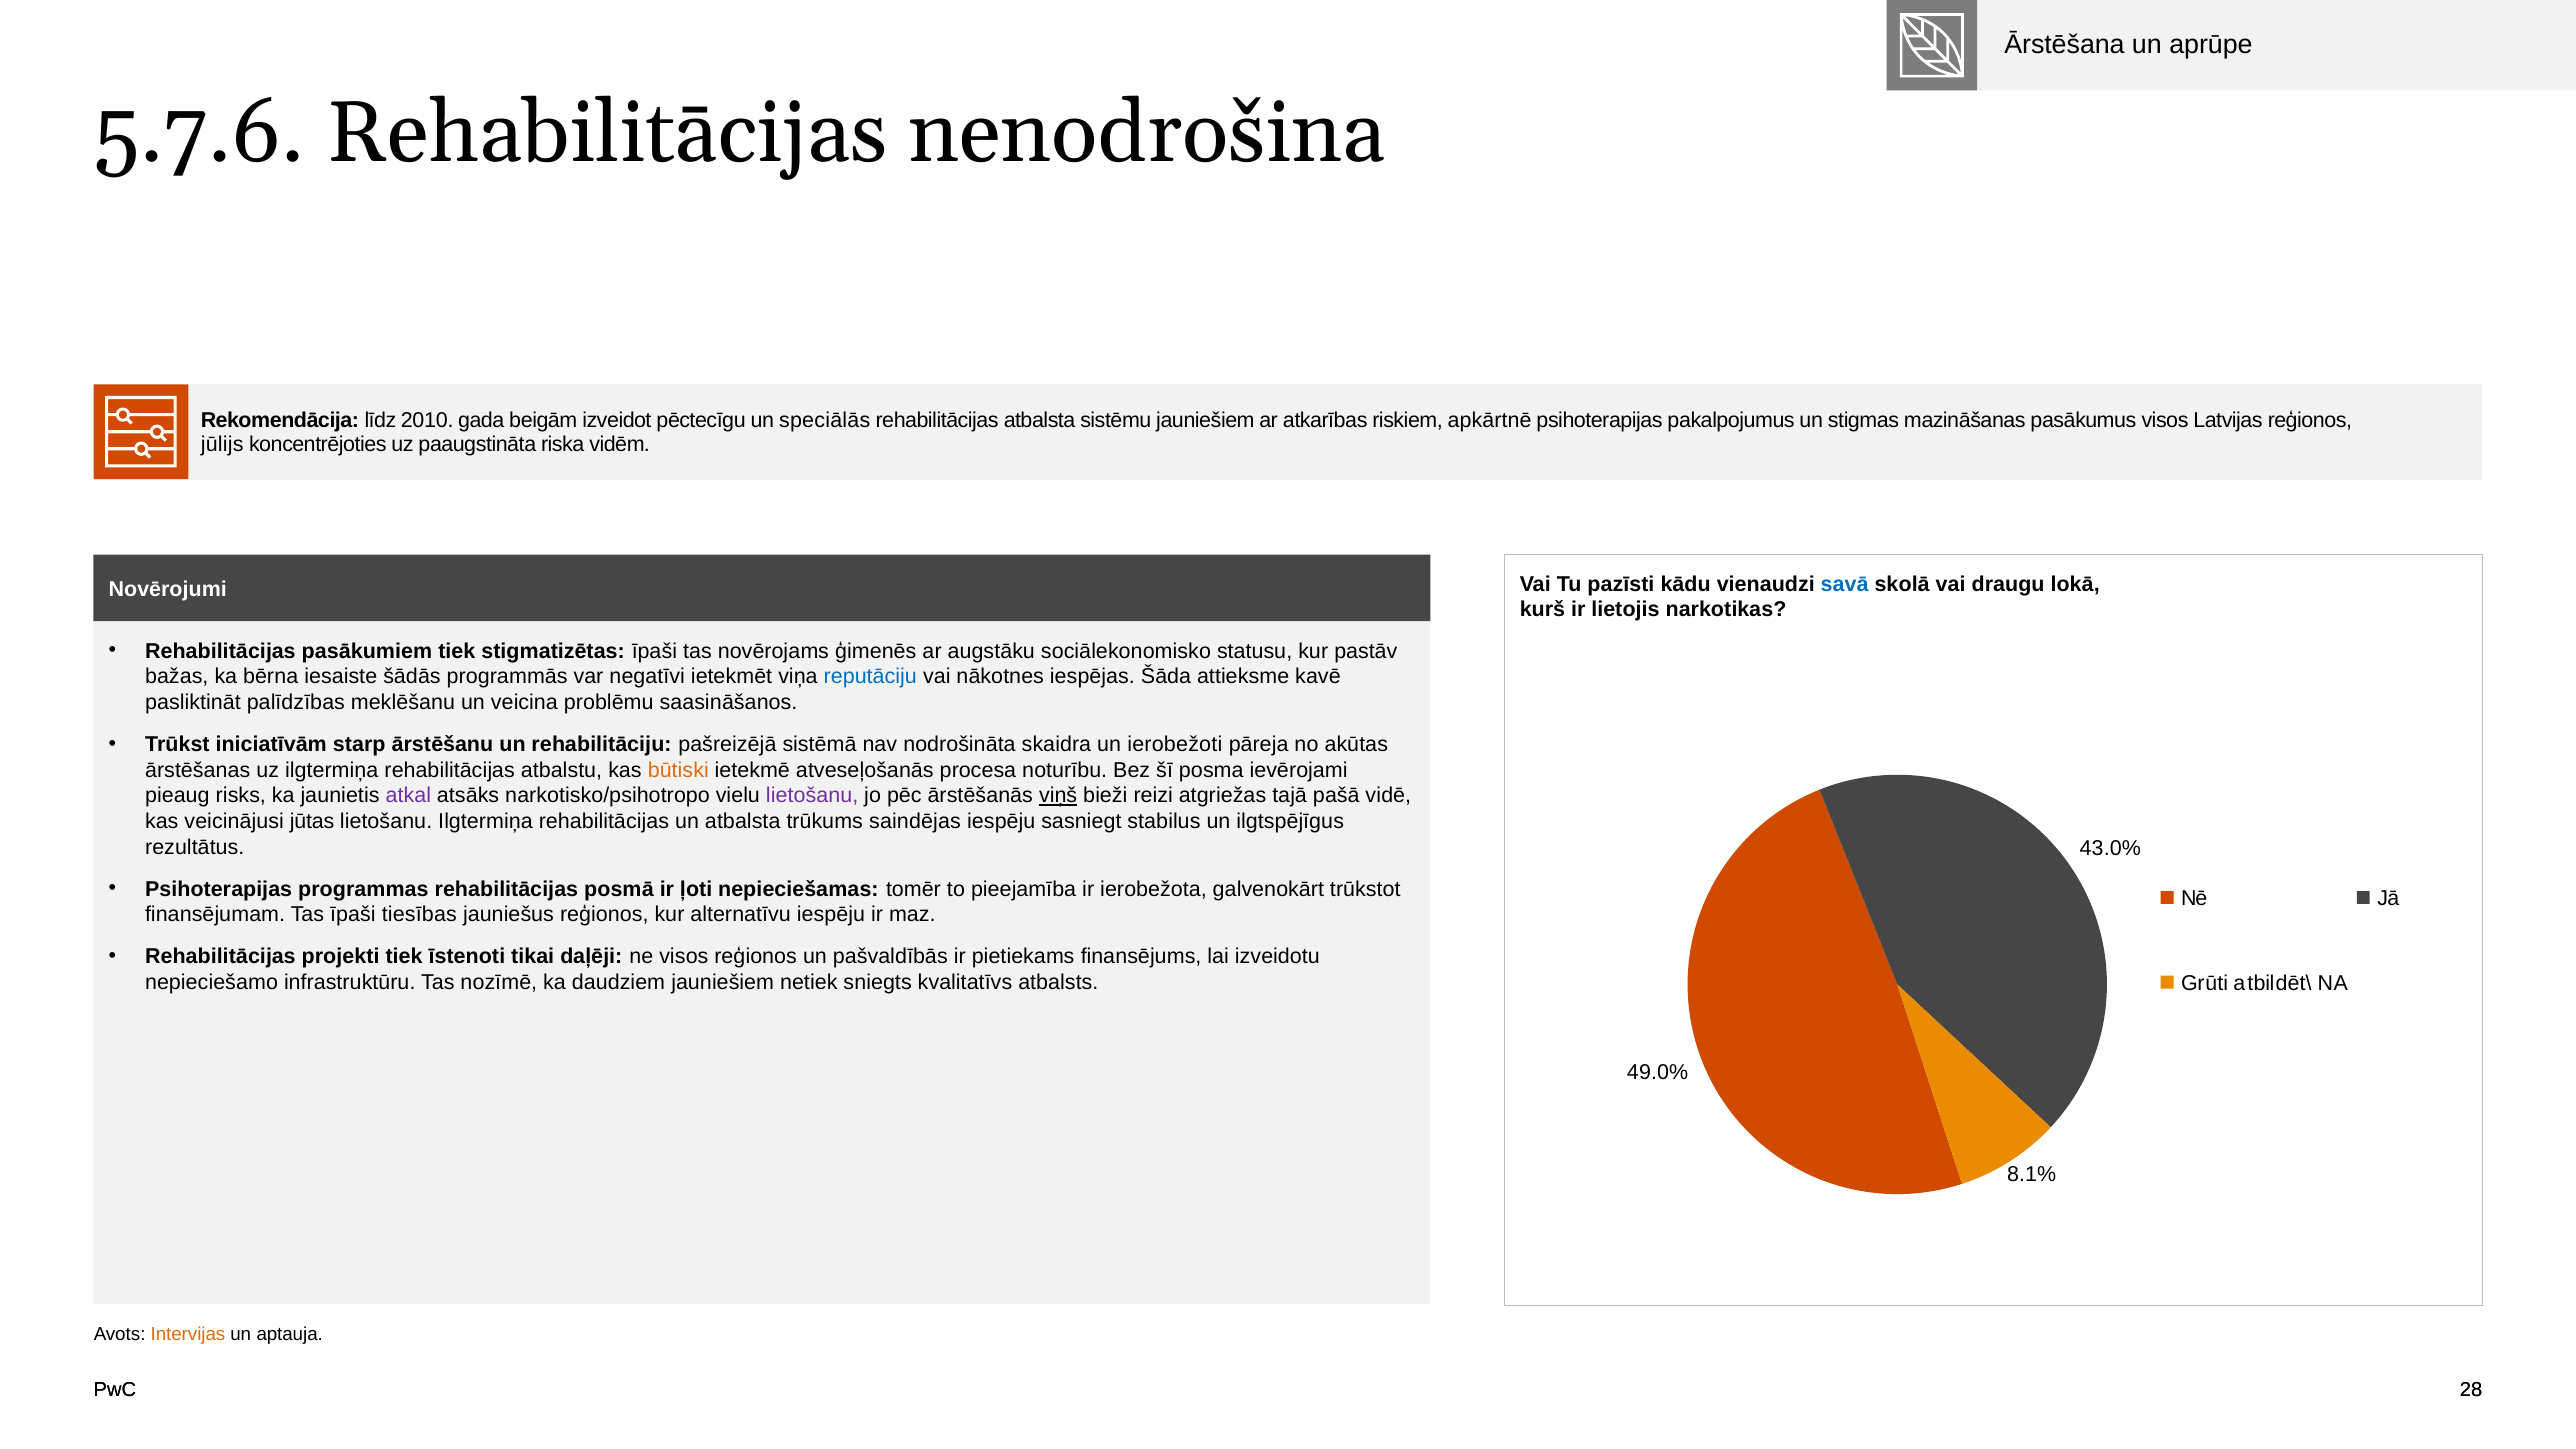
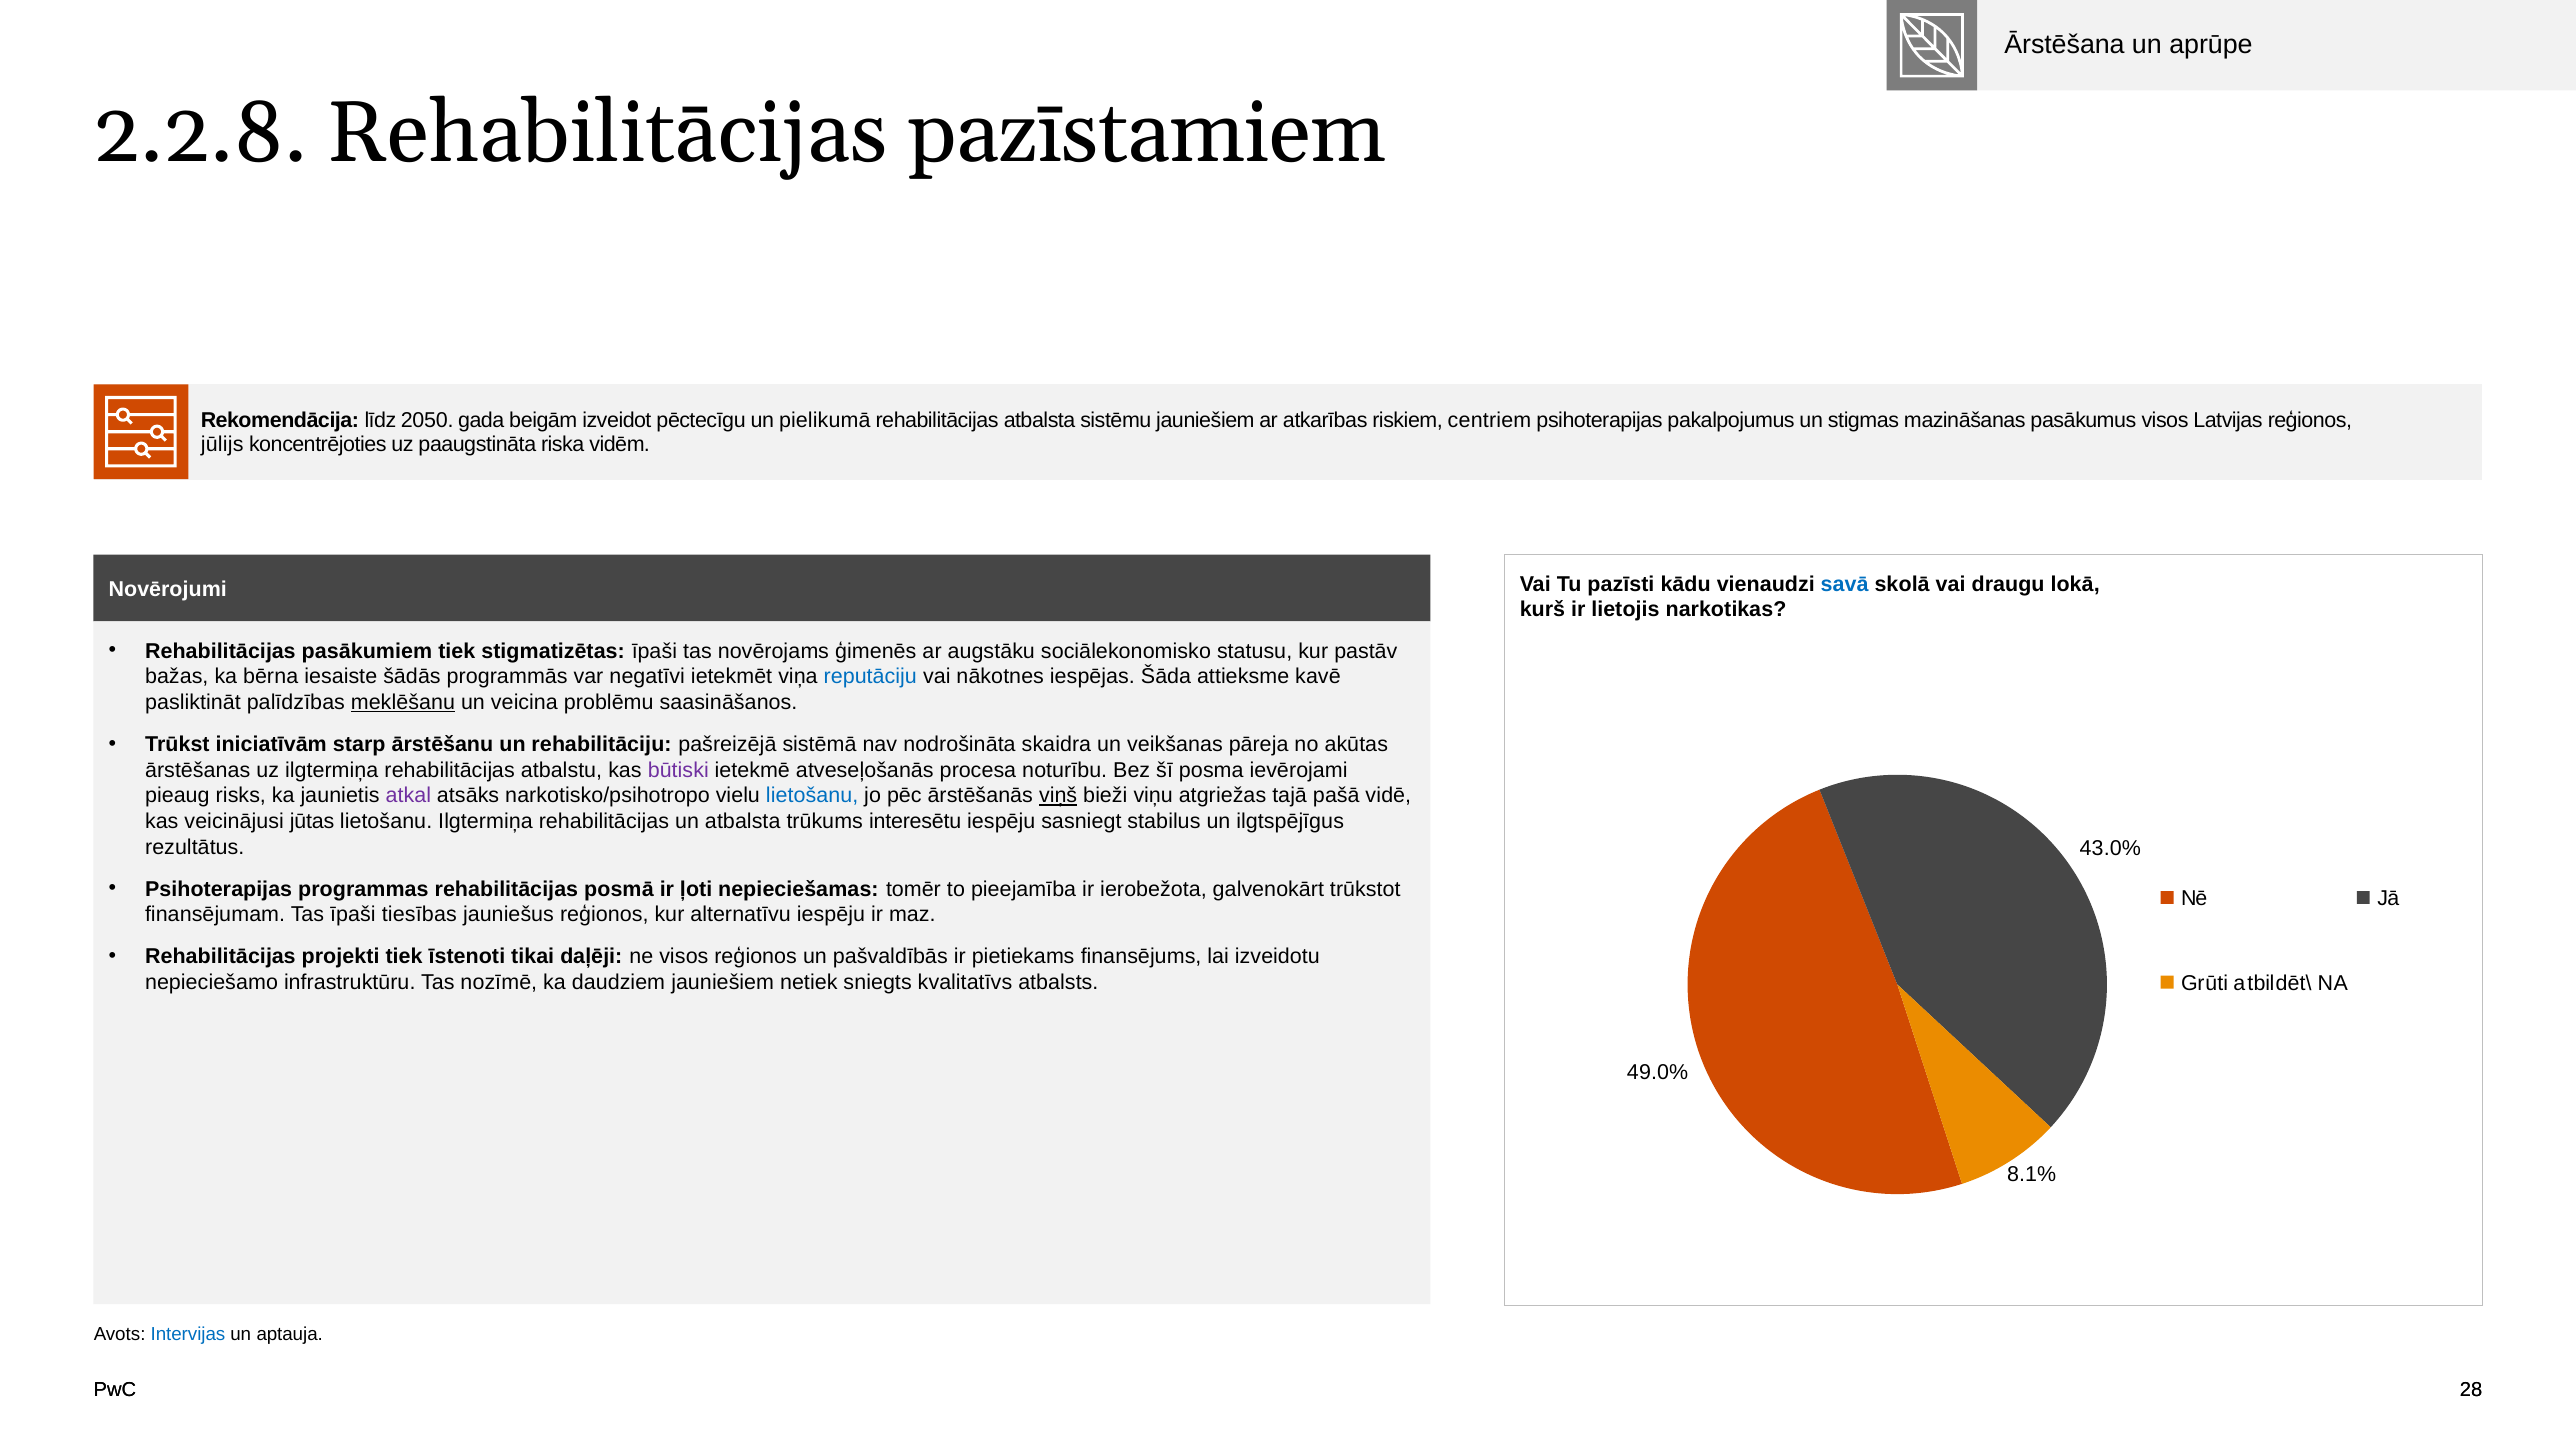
5.7.6: 5.7.6 -> 2.2.8 (200, 133)
nenodrošina: nenodrošina -> pazīstamiem (1147, 133)
2010: 2010 -> 2050 (427, 420)
speciālās: speciālās -> pielikumā (825, 420)
apkārtnē: apkārtnē -> centriem (1490, 420)
meklēšanu underline: none -> present (403, 702)
ierobežoti: ierobežoti -> veikšanas (1175, 744)
būtiski colour: orange -> purple (678, 770)
lietošanu colour: purple -> blue (812, 796)
reizi: reizi -> viņu (1153, 796)
saindējas: saindējas -> interesētu (915, 821)
Intervijas colour: orange -> blue (188, 1334)
